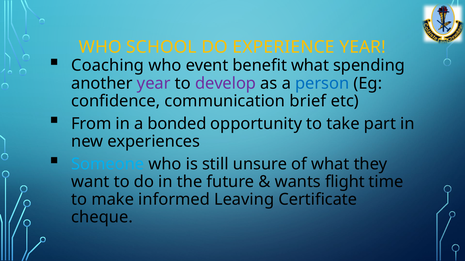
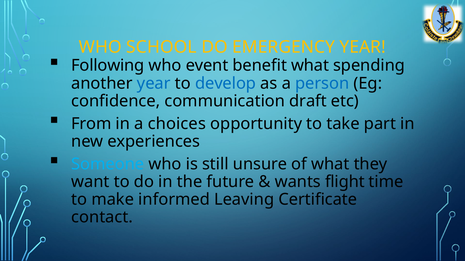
EXPERIENCE: EXPERIENCE -> EMERGENCY (284, 47)
Coaching: Coaching -> Following (108, 66)
year colour: purple -> blue (154, 83)
develop colour: purple -> blue (226, 83)
brief: brief -> draft (308, 101)
bonded: bonded -> choices (177, 124)
cheque: cheque -> contact (102, 218)
